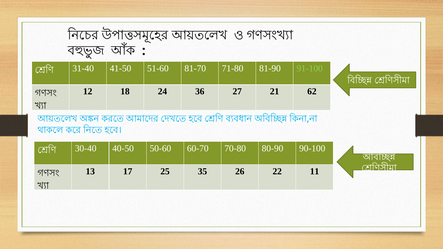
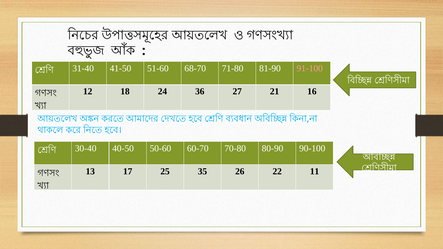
81-70: 81-70 -> 68-70 (195, 69)
91-100 colour: light green -> pink (310, 69)
62: 62 -> 16 (312, 92)
